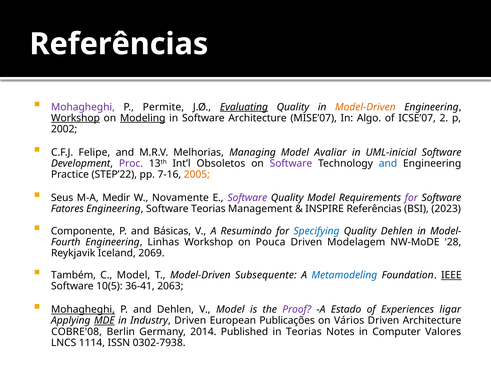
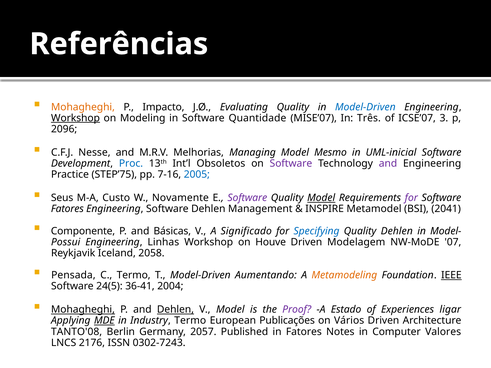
Mohagheghi colour: purple -> orange (83, 107)
Permite: Permite -> Impacto (163, 107)
Evaluating underline: present -> none (244, 107)
Model-Driven colour: orange -> blue (365, 107)
Modeling underline: present -> none (143, 118)
Software Architecture: Architecture -> Quantidade (257, 118)
Algo: Algo -> Três (369, 118)
2: 2 -> 3 (444, 118)
2002: 2002 -> 2096 (64, 129)
Felipe: Felipe -> Nesse (94, 153)
Avaliar: Avaliar -> Mesmo (330, 153)
Proc colour: purple -> blue (131, 164)
and colour: blue -> purple (388, 164)
STEP’22: STEP’22 -> STEP’75 (114, 175)
2005 colour: orange -> blue (197, 175)
Medir: Medir -> Custo (116, 198)
Model underline: none -> present (321, 198)
Software Teorias: Teorias -> Dehlen (208, 209)
INSPIRE Referências: Referências -> Metamodel (374, 209)
2023: 2023 -> 2041 (446, 209)
Resumindo: Resumindo -> Significado (246, 231)
Fourth: Fourth -> Possui (66, 242)
Pouca: Pouca -> Houve (271, 242)
28: 28 -> 07 (453, 242)
2069: 2069 -> 2058 (151, 253)
Também: Também -> Pensada (73, 275)
C Model: Model -> Termo (134, 275)
Subsequente: Subsequente -> Aumentando (266, 275)
Metamodeling colour: blue -> orange (344, 275)
10(5: 10(5 -> 24(5 (109, 286)
2063: 2063 -> 2004 (170, 286)
Dehlen underline: none -> present (175, 310)
Industry Driven: Driven -> Termo (190, 321)
COBRE'08: COBRE'08 -> TANTO'08 (77, 332)
2014: 2014 -> 2057 (203, 332)
in Teorias: Teorias -> Fatores (304, 332)
1114: 1114 -> 2176 (92, 343)
0302-7938: 0302-7938 -> 0302-7243 (159, 343)
